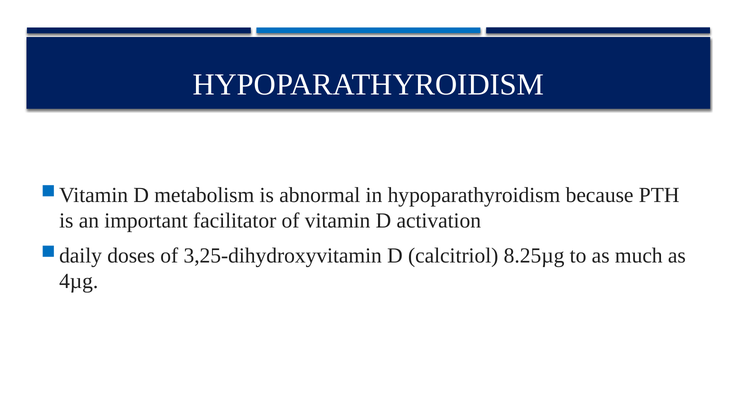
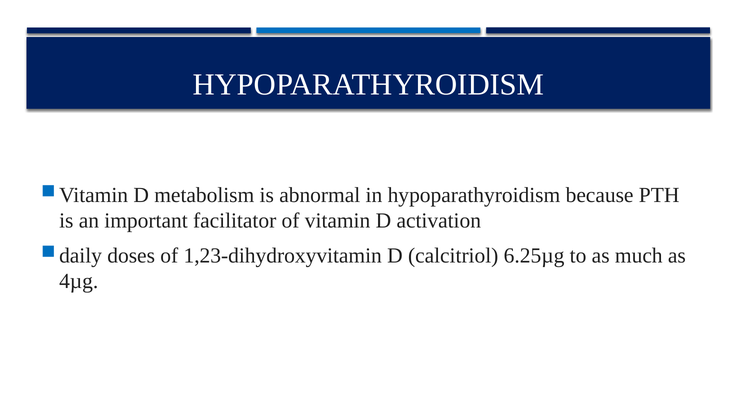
3,25-dihydroxyvitamin: 3,25-dihydroxyvitamin -> 1,23-dihydroxyvitamin (283, 256)
8.25µg: 8.25µg -> 6.25µg (534, 256)
